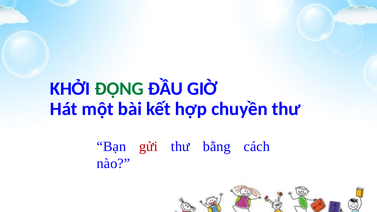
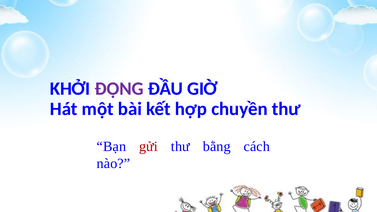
ĐỘNG colour: green -> purple (119, 89)
